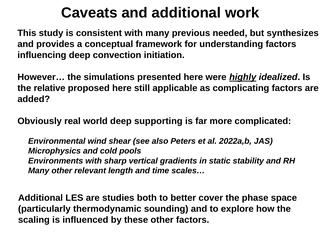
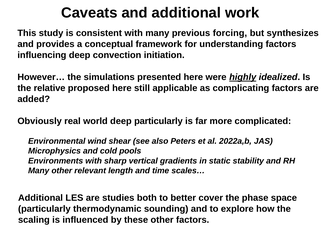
needed: needed -> forcing (230, 33)
deep supporting: supporting -> particularly (158, 121)
